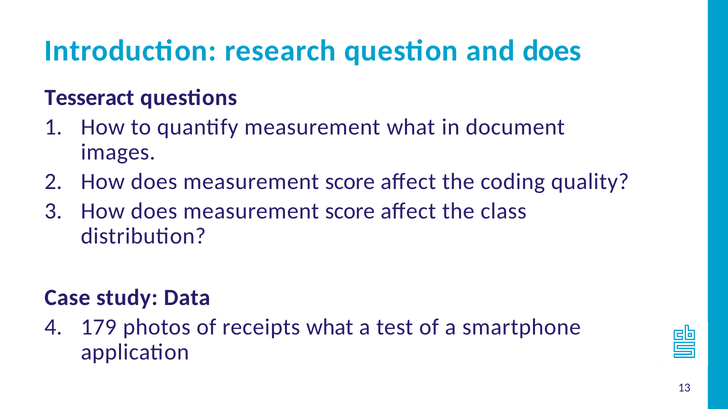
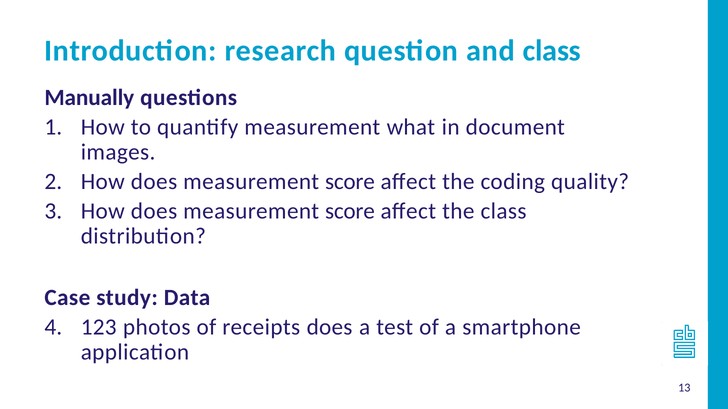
and does: does -> class (552, 51)
Tesseract: Tesseract -> Manually (89, 98)
179: 179 -> 123 (99, 328)
receipts what: what -> does (330, 328)
